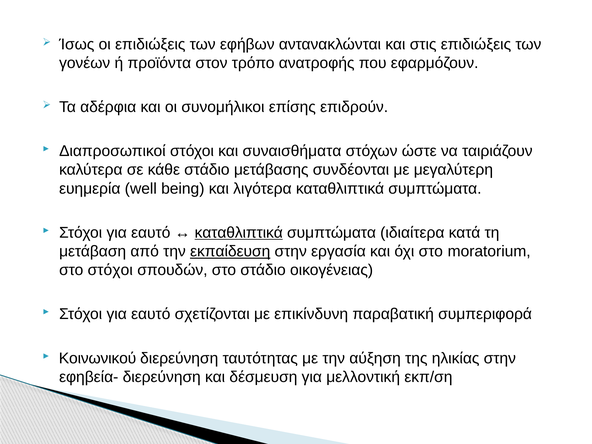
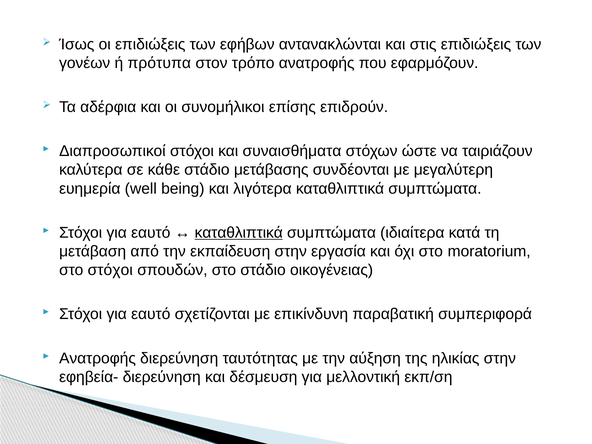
προϊόντα: προϊόντα -> πρότυπα (159, 63)
εκπαίδευση underline: present -> none (230, 251)
Κοινωνικού: Κοινωνικού -> Ανατροφής (97, 358)
